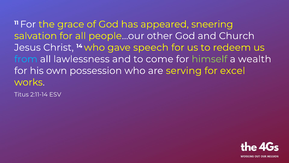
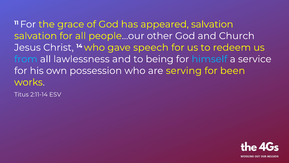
appeared sneering: sneering -> salvation (212, 24)
come: come -> being (160, 59)
himself colour: light green -> light blue (209, 59)
wealth: wealth -> service (255, 59)
excel: excel -> been (233, 71)
